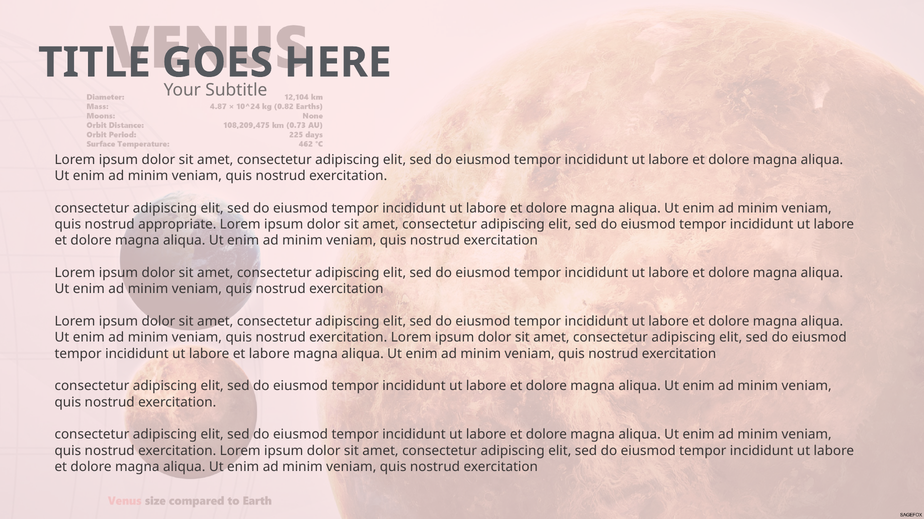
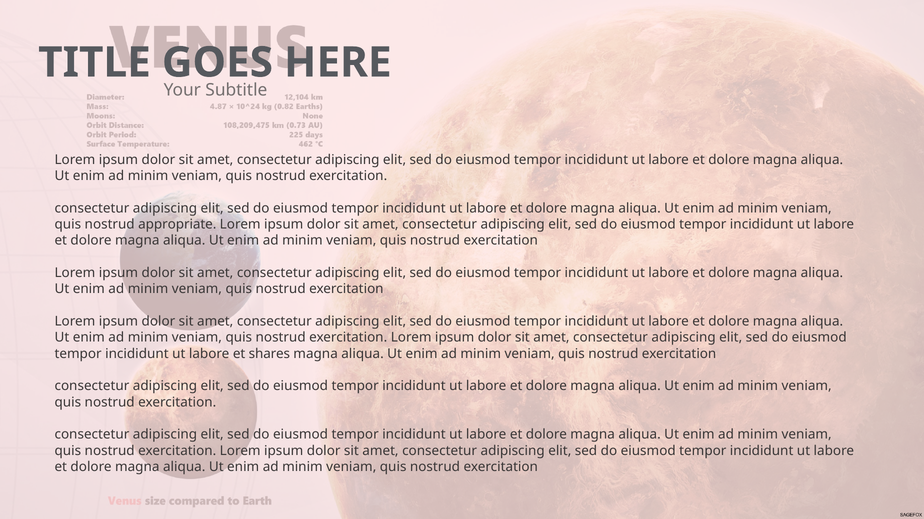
et labore: labore -> shares (269, 354)
